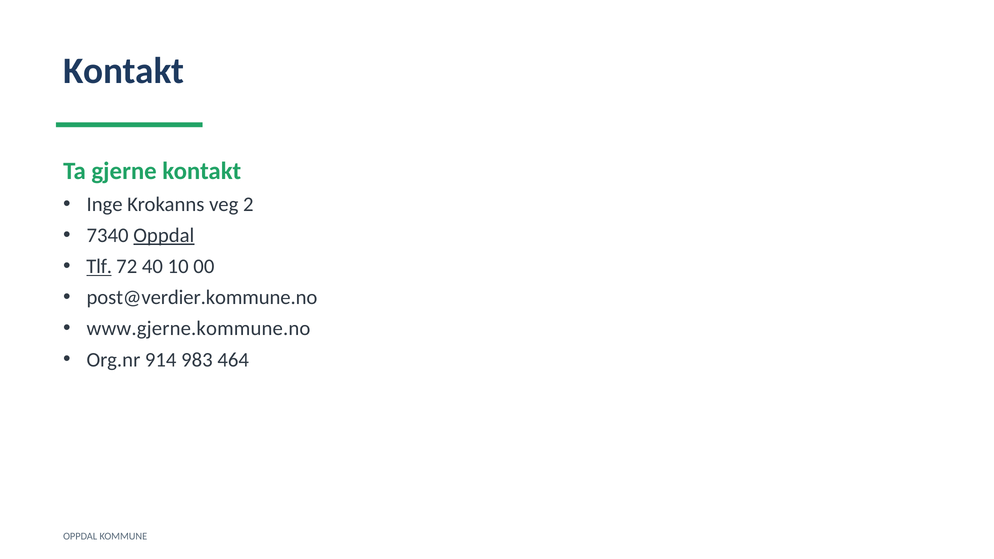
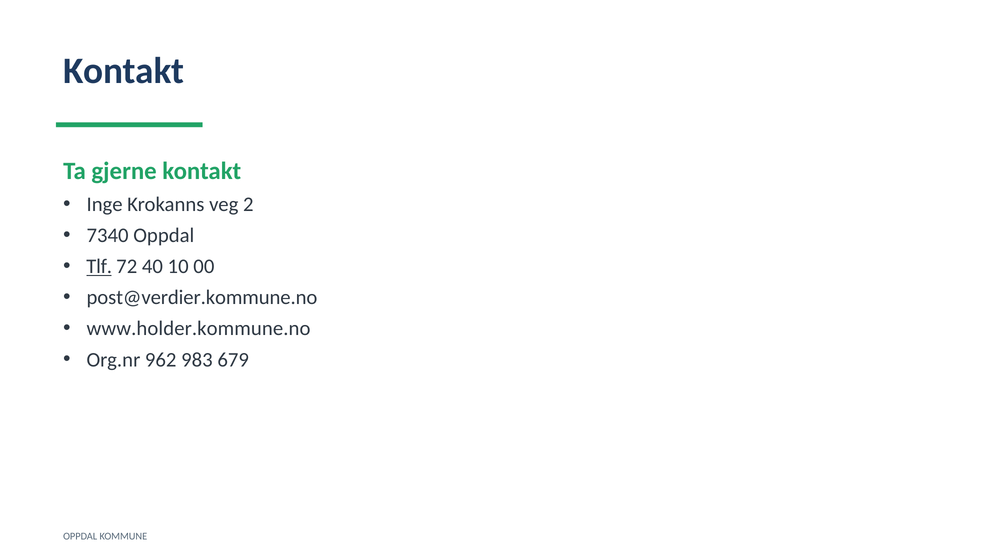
Oppdal underline: present -> none (164, 235)
www.gjerne.kommune.no: www.gjerne.kommune.no -> www.holder.kommune.no (199, 329)
914: 914 -> 962 (161, 360)
464: 464 -> 679 (233, 360)
